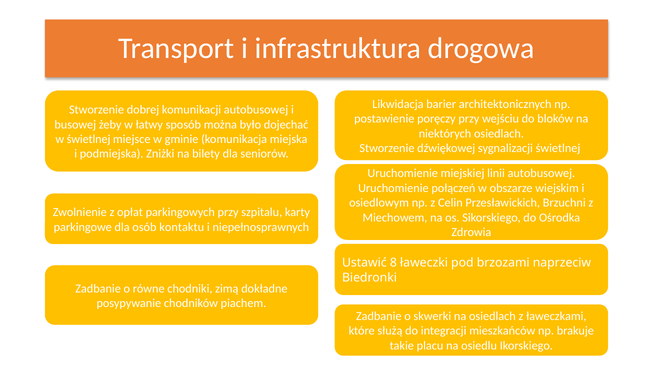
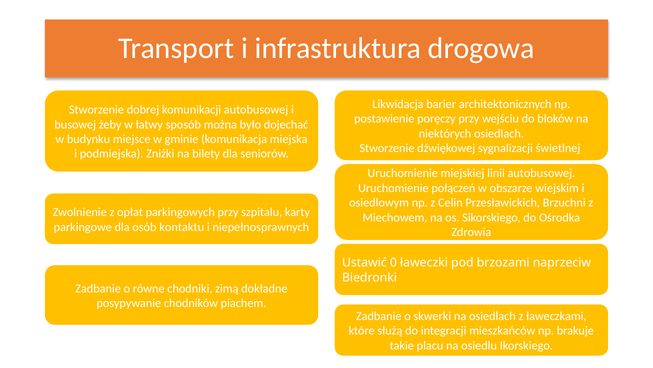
w świetlnej: świetlnej -> budynku (88, 139)
8: 8 -> 0 (393, 262)
